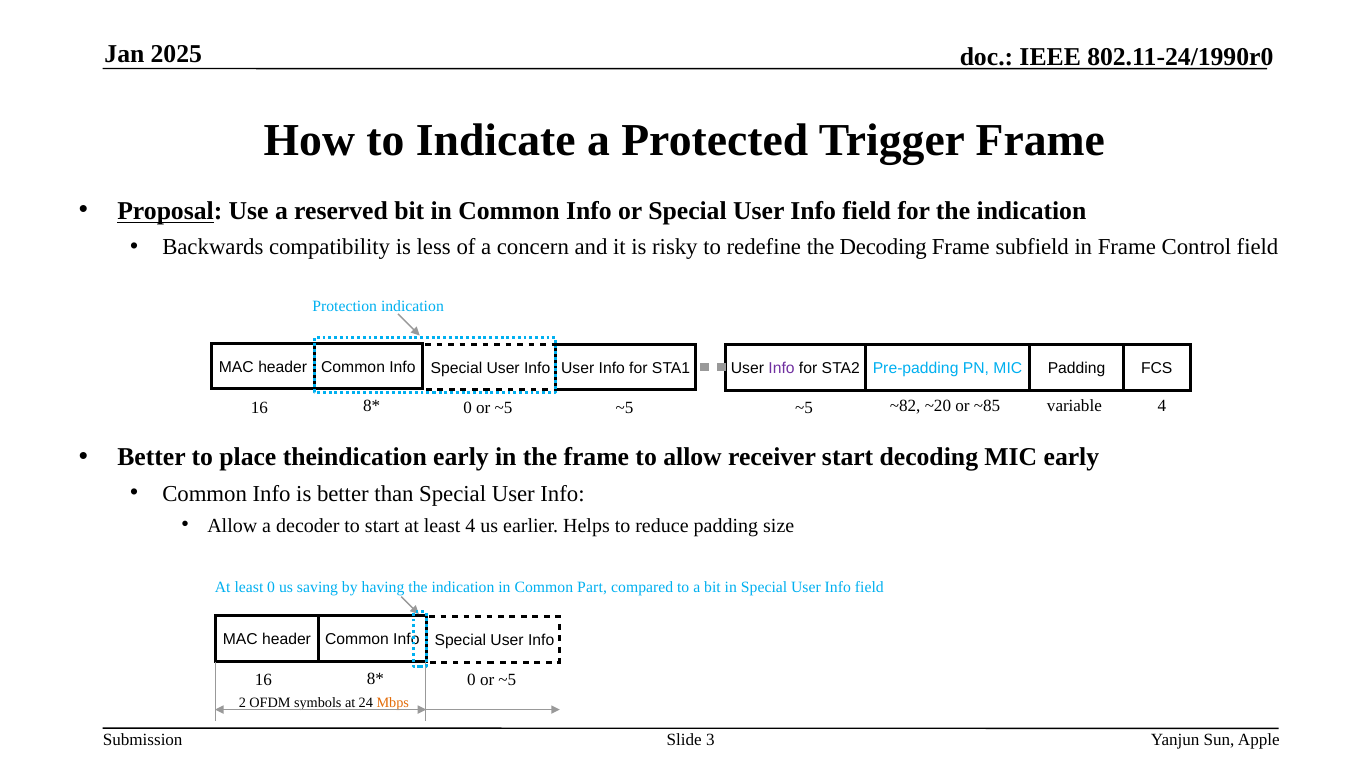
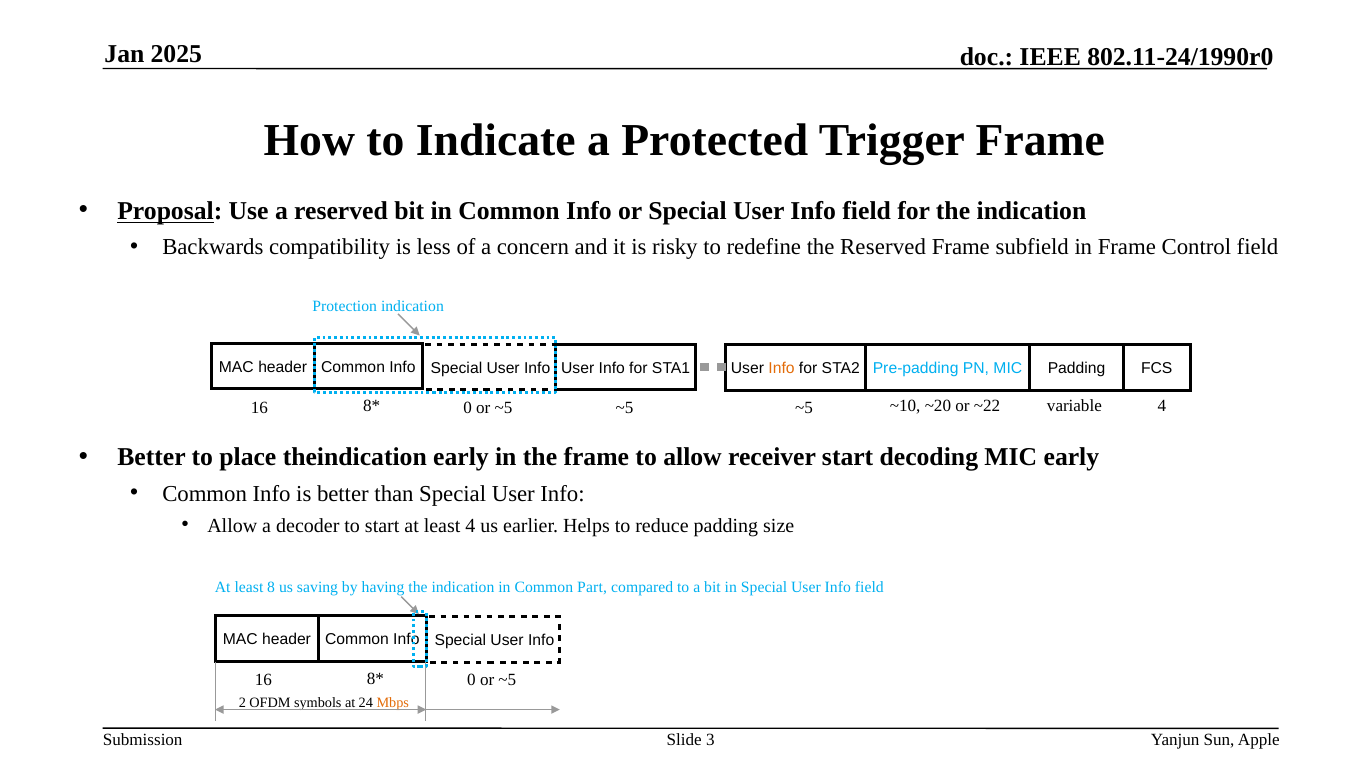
the Decoding: Decoding -> Reserved (883, 247)
Info colour: purple -> orange (782, 368)
~82: ~82 -> ~10 (905, 406)
~85: ~85 -> ~22 (987, 406)
least 0: 0 -> 8 (271, 587)
